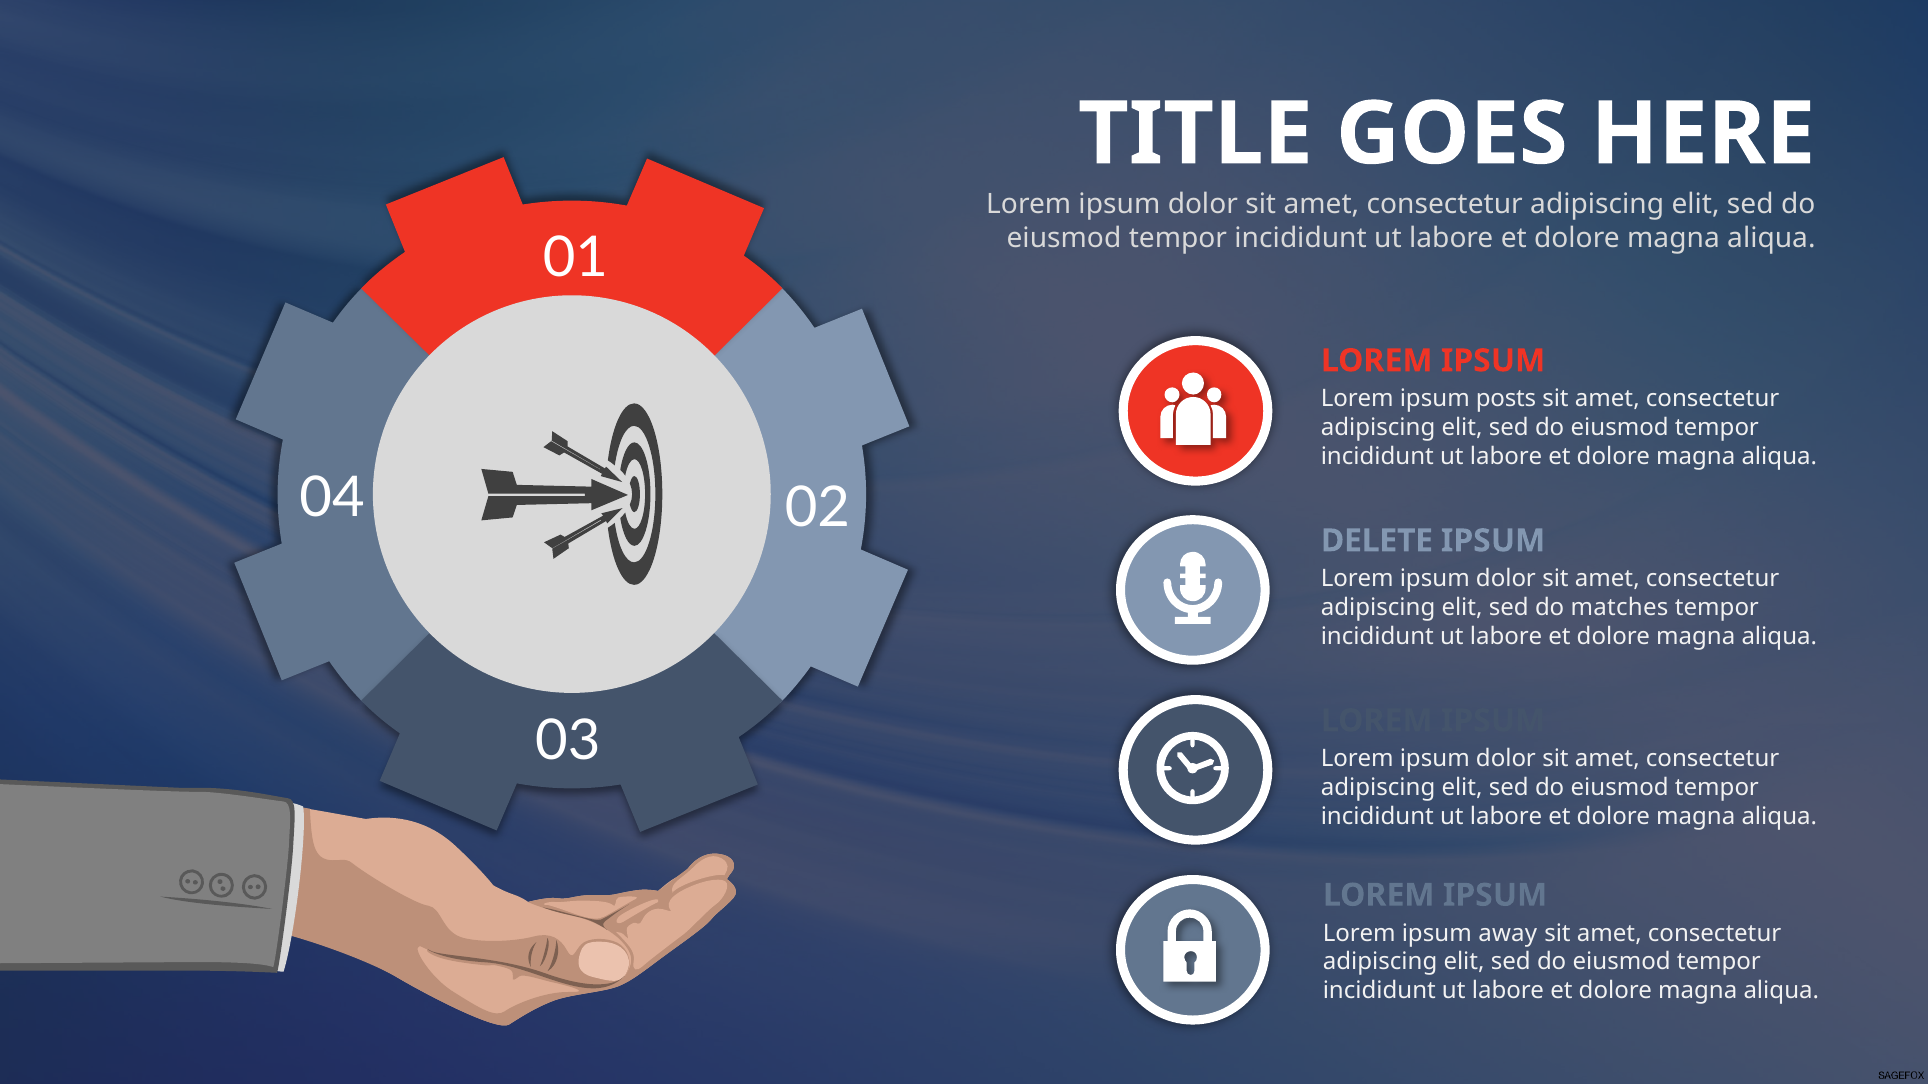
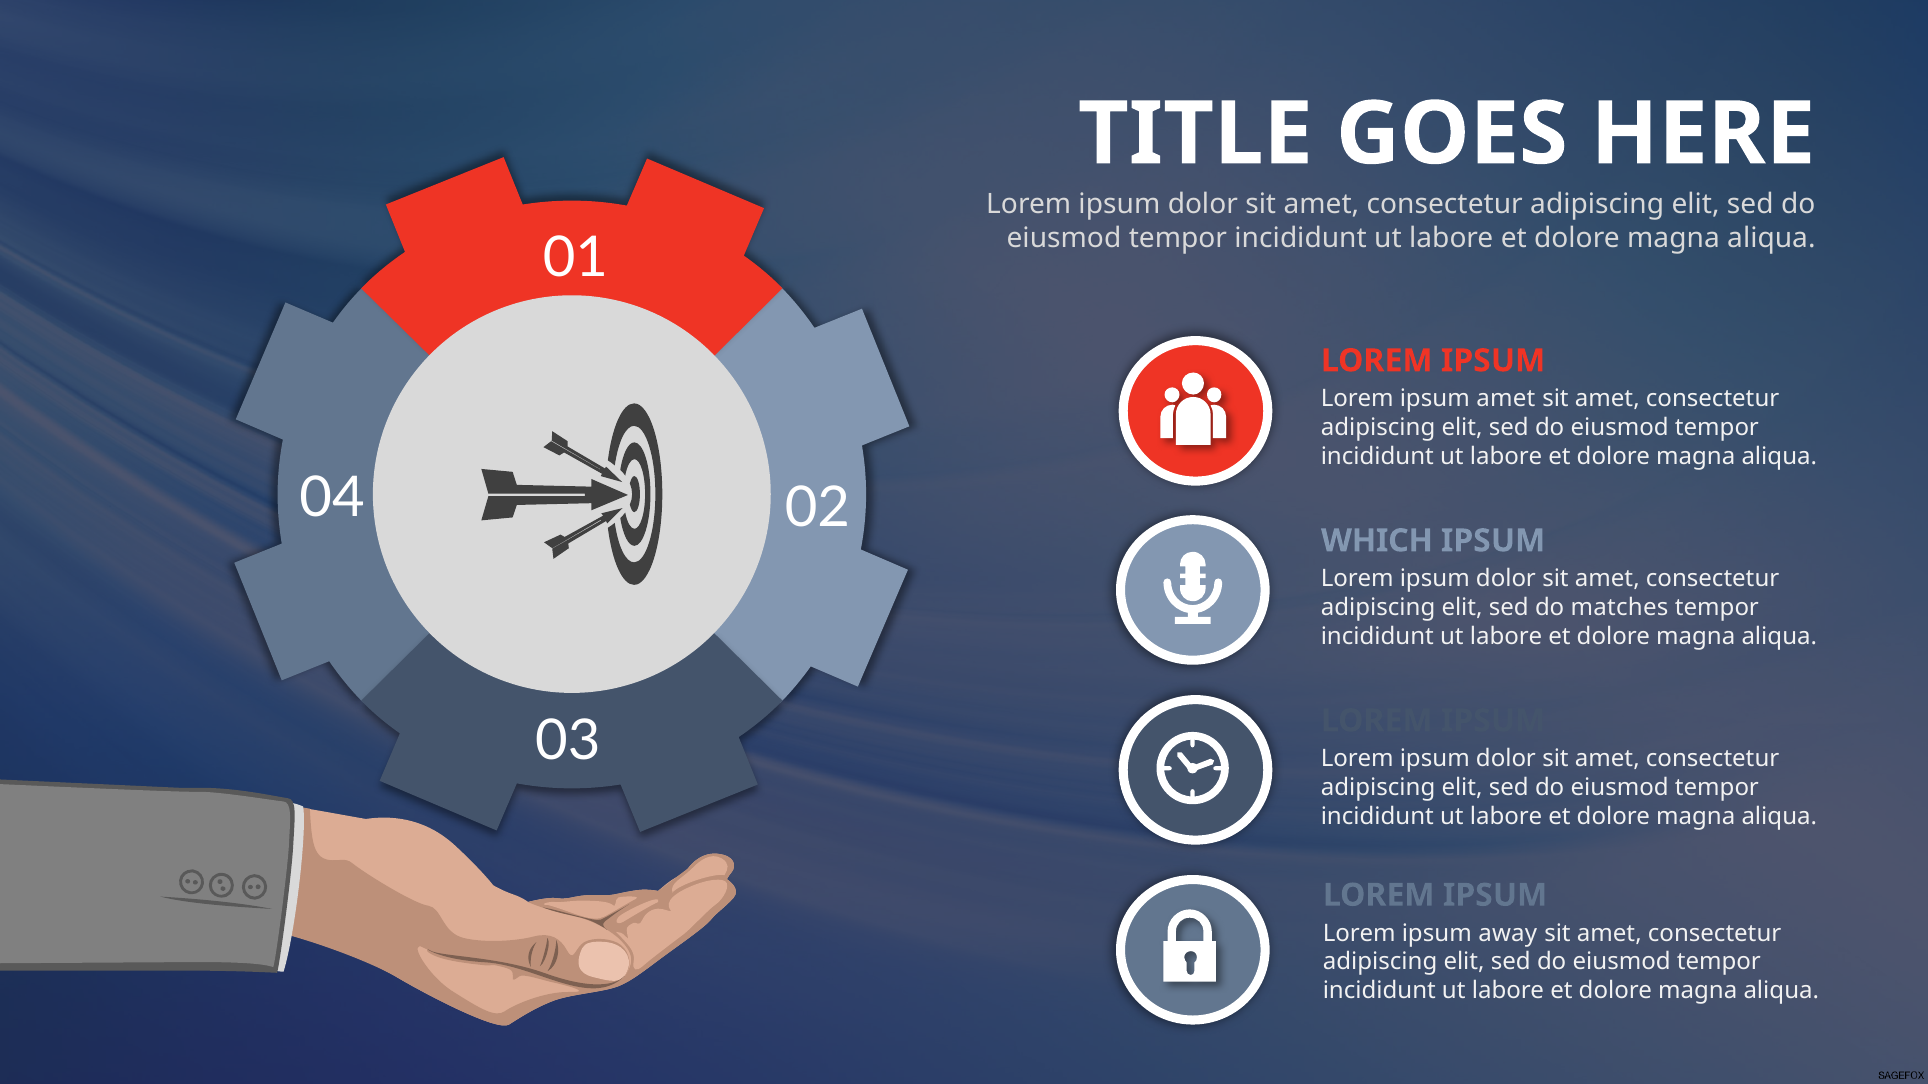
ipsum posts: posts -> amet (1506, 399)
DELETE: DELETE -> WHICH (1377, 541)
